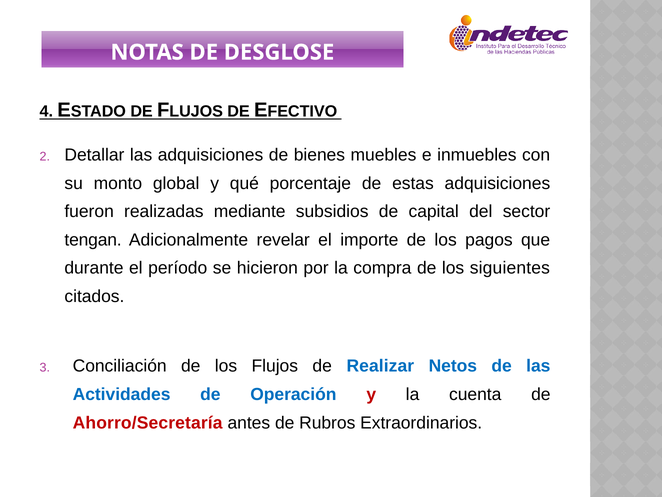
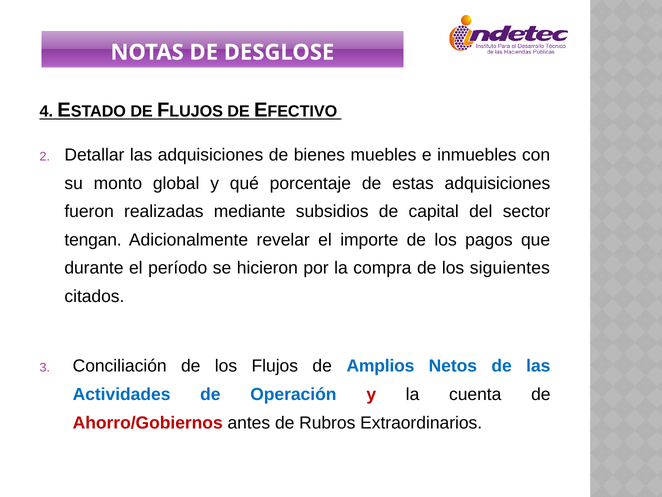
Realizar: Realizar -> Amplios (380, 366)
Ahorro/Secretaría: Ahorro/Secretaría -> Ahorro/Gobiernos (148, 422)
